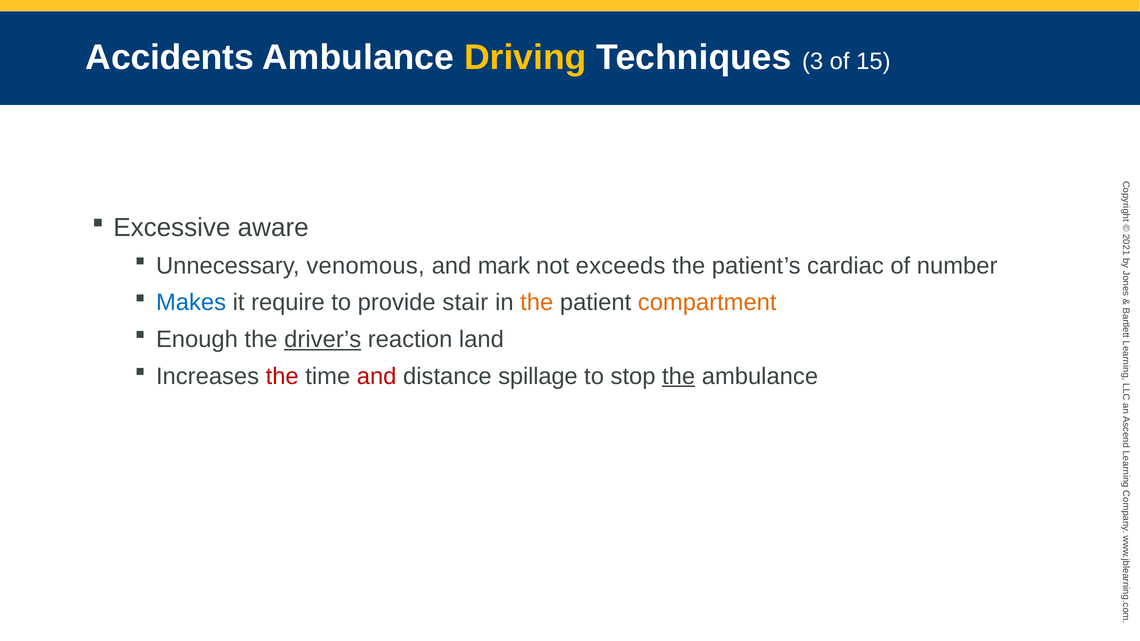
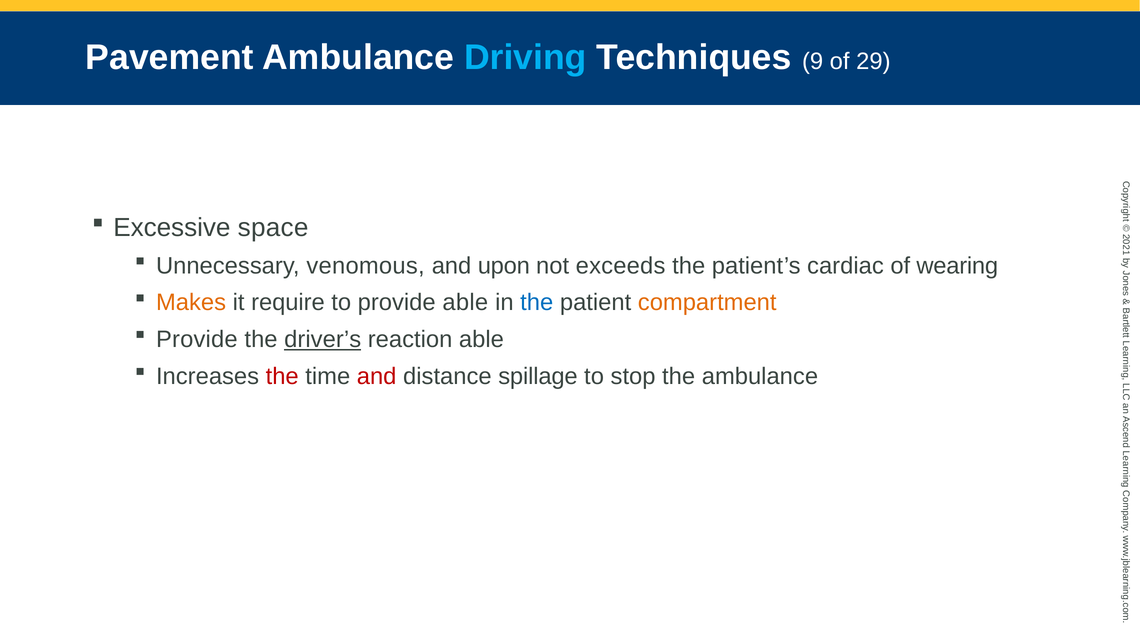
Accidents: Accidents -> Pavement (170, 57)
Driving colour: yellow -> light blue (525, 57)
3: 3 -> 9 (813, 61)
15: 15 -> 29 (873, 61)
aware: aware -> space (273, 228)
mark: mark -> upon (504, 266)
number: number -> wearing (957, 266)
Makes colour: blue -> orange (191, 303)
provide stair: stair -> able (465, 303)
the colour: orange -> blue (537, 303)
Enough: Enough -> Provide (197, 340)
reaction land: land -> able (481, 340)
the underline: present -> none (679, 376)
